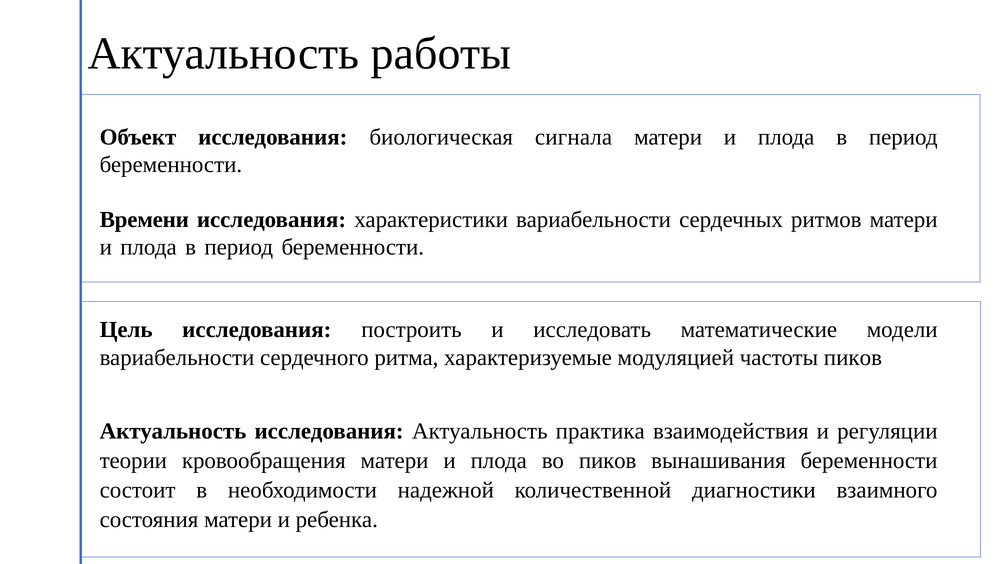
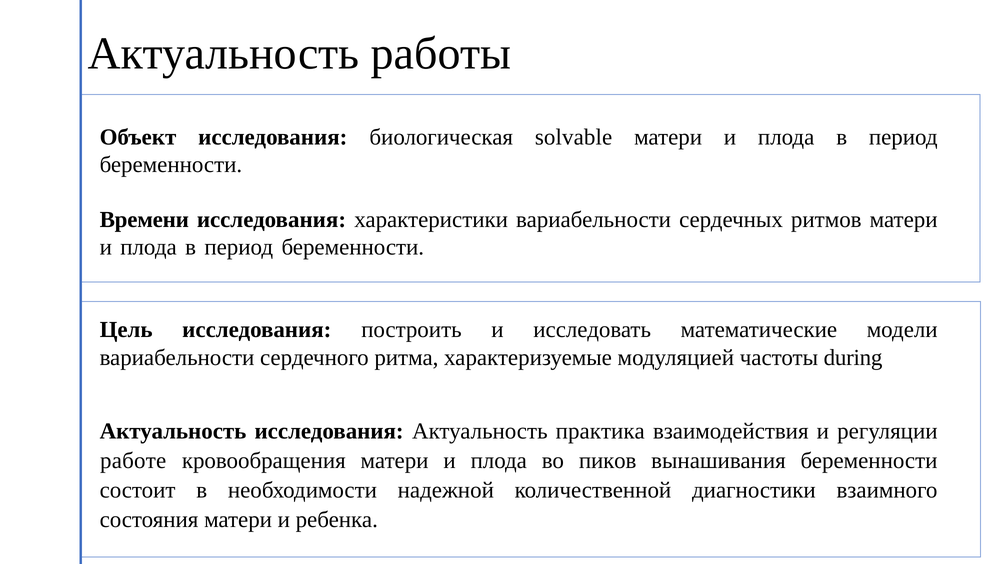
сигнала: сигнала -> solvable (574, 137)
частоты пиков: пиков -> during (853, 358)
теории: теории -> работе (133, 461)
